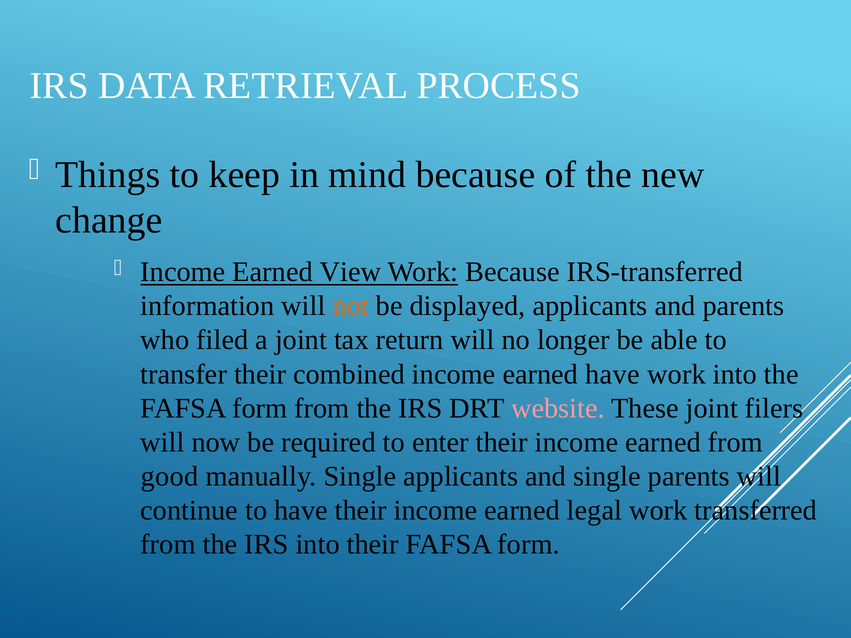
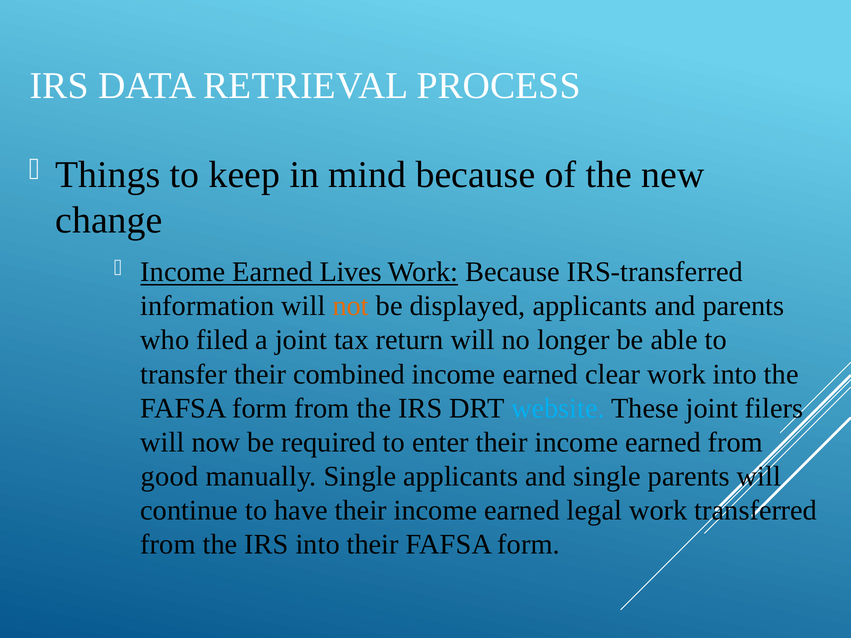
View: View -> Lives (351, 272)
earned have: have -> clear (613, 374)
website colour: pink -> light blue (558, 408)
